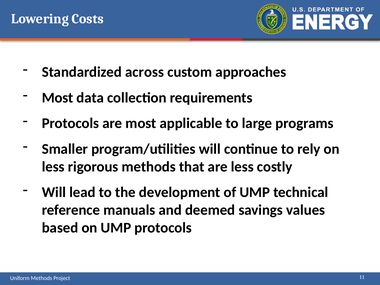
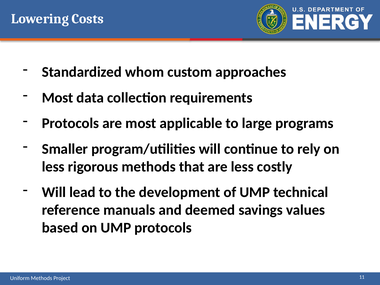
across: across -> whom (145, 72)
